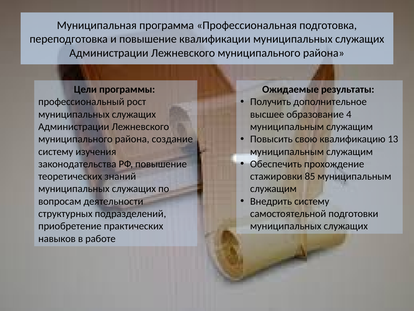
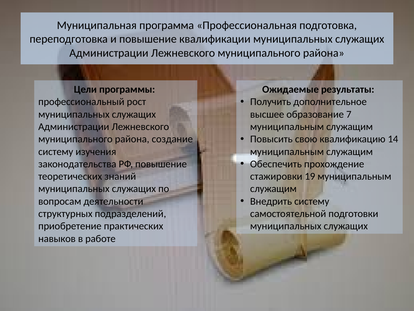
4: 4 -> 7 (349, 114)
13: 13 -> 14 (393, 139)
85: 85 -> 19 (310, 176)
